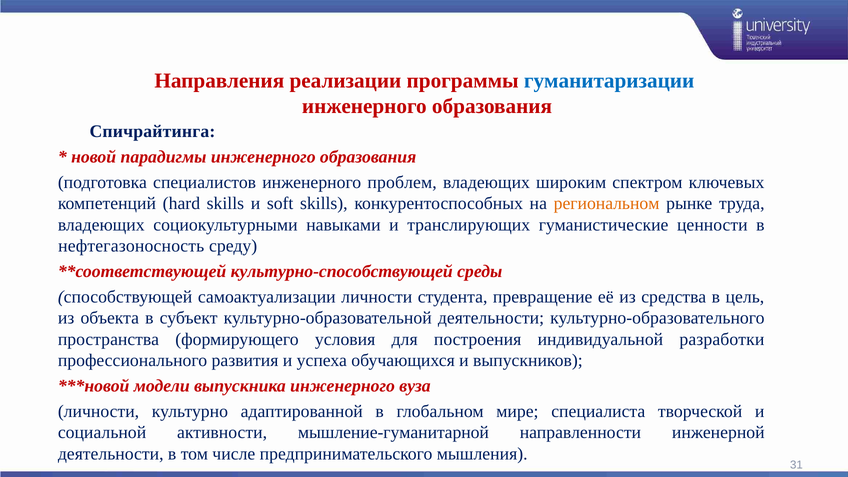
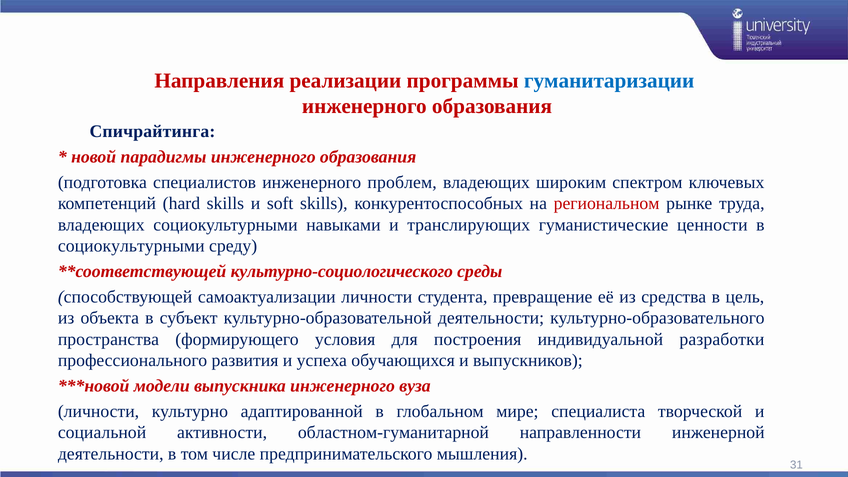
региональном colour: orange -> red (607, 204)
нефтегазоносность: нефтегазоносность -> социокультурными (131, 246)
культурно-способствующей: культурно-способствующей -> культурно-социологического (342, 271)
мышление-гуманитарной: мышление-гуманитарной -> областном-гуманитарной (393, 433)
